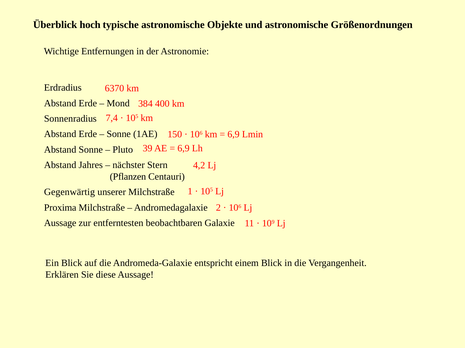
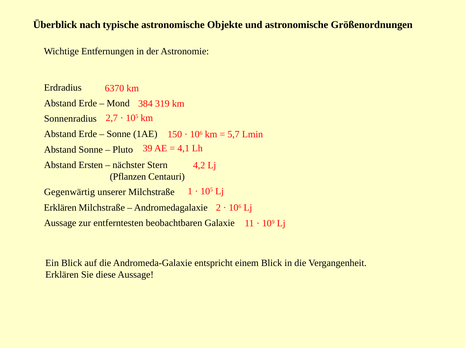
hoch: hoch -> nach (90, 25)
400: 400 -> 319 (162, 104)
7,4: 7,4 -> 2,7 (112, 118)
6,9: 6,9 -> 5,7 (234, 135)
6,9: 6,9 -> 4,1 (183, 149)
Jahres: Jahres -> Ersten (91, 165)
Proxima: Proxima -> Erklären (60, 208)
